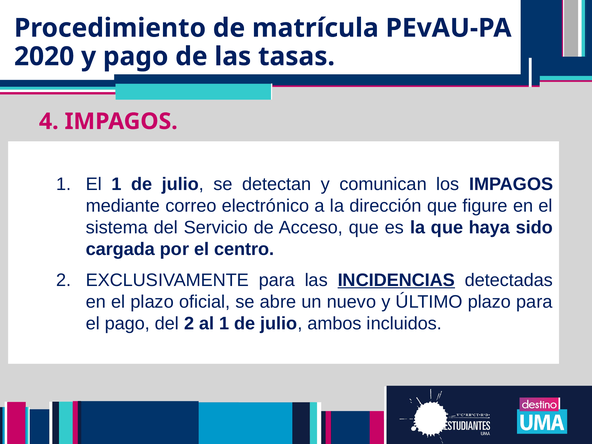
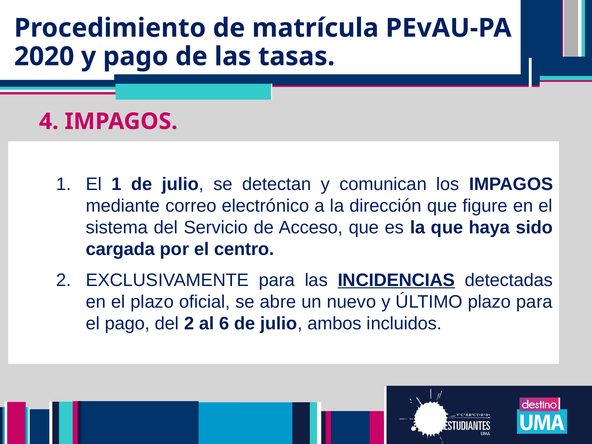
al 1: 1 -> 6 (224, 323)
